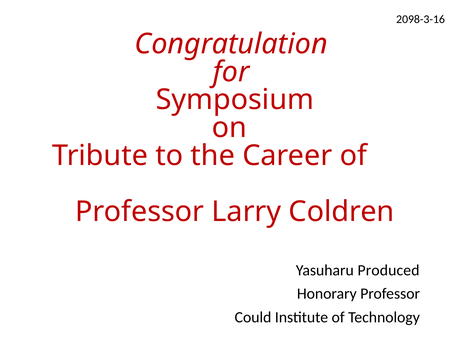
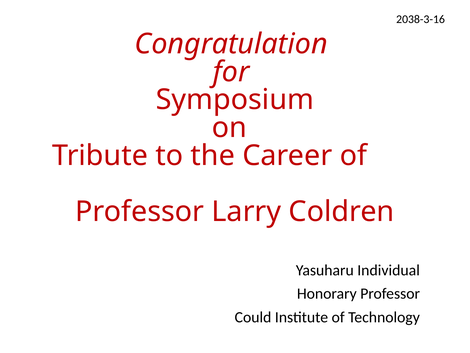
2098-3-16: 2098-3-16 -> 2038-3-16 (421, 19)
Produced: Produced -> Individual (389, 270)
